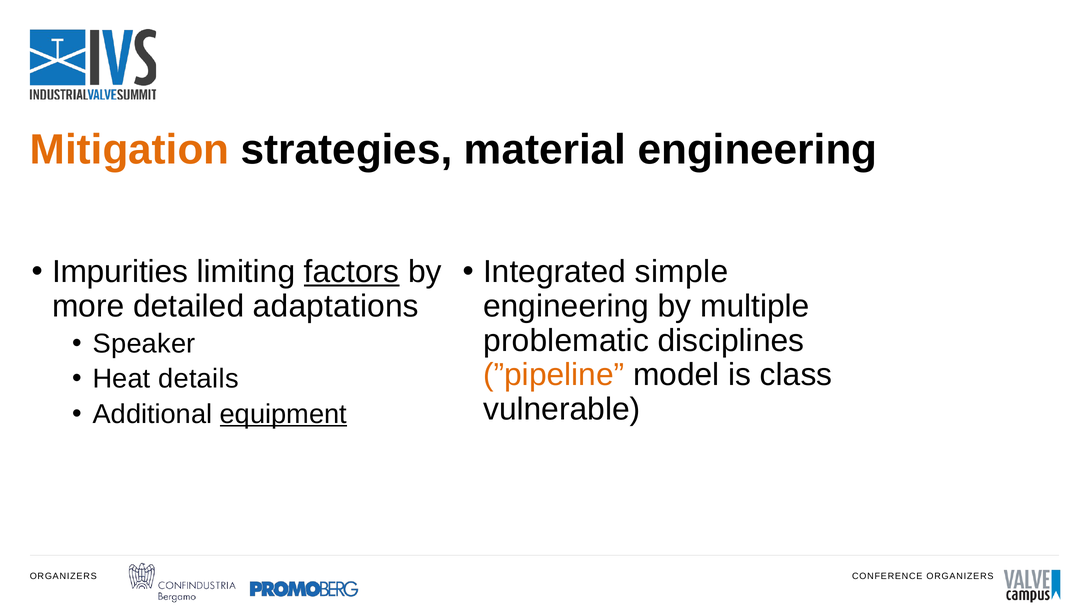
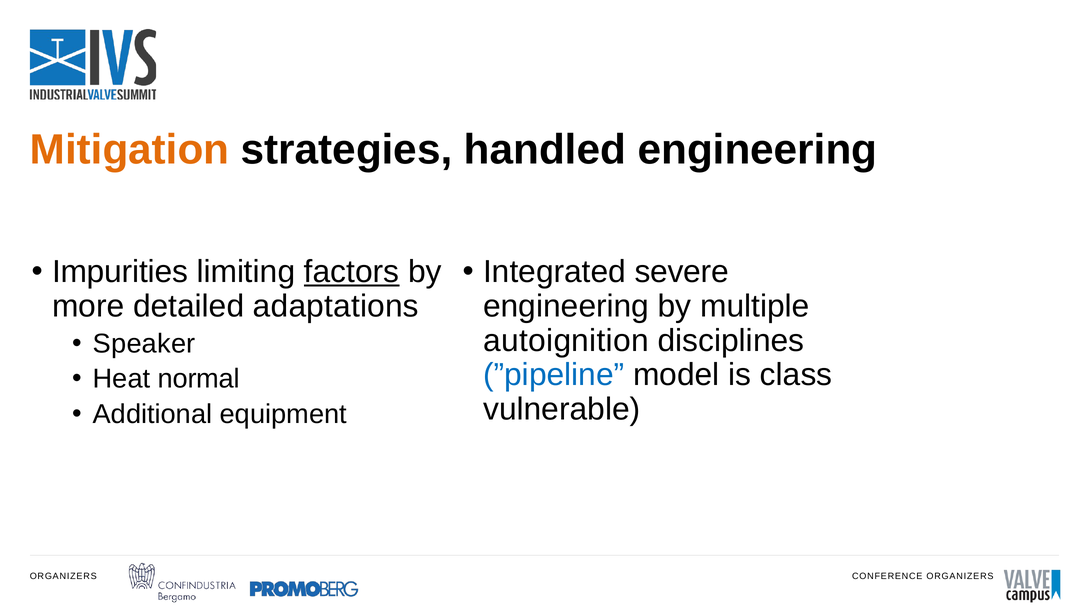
material: material -> handled (545, 149)
simple: simple -> severe (682, 272)
problematic: problematic -> autoignition (566, 340)
”pipeline colour: orange -> blue (554, 375)
details: details -> normal (199, 379)
equipment underline: present -> none (283, 414)
